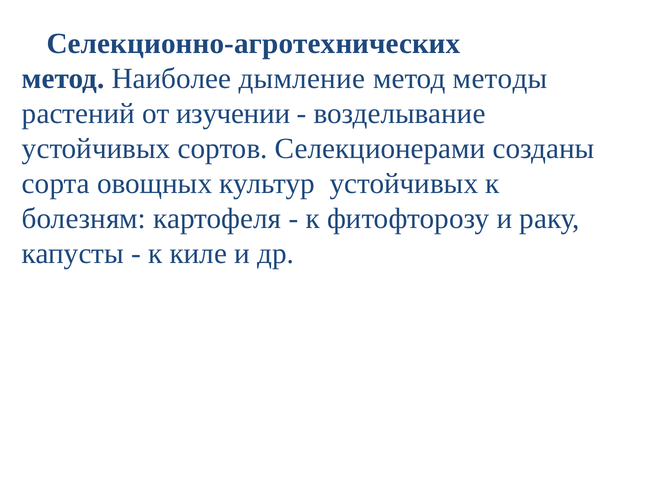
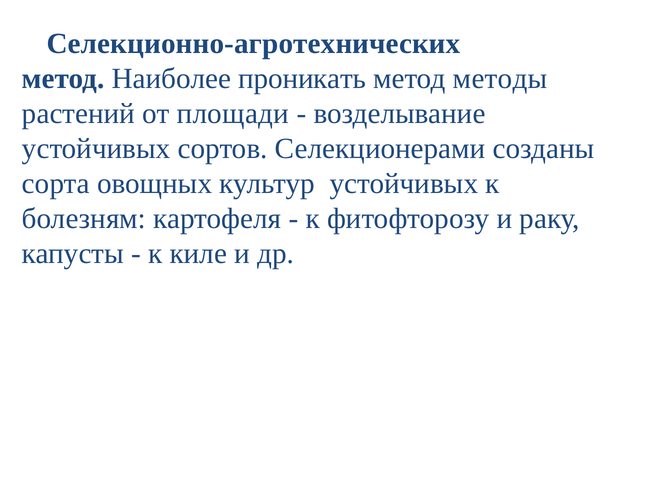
дымление: дымление -> проникать (302, 78)
изучении: изучении -> площади (233, 113)
